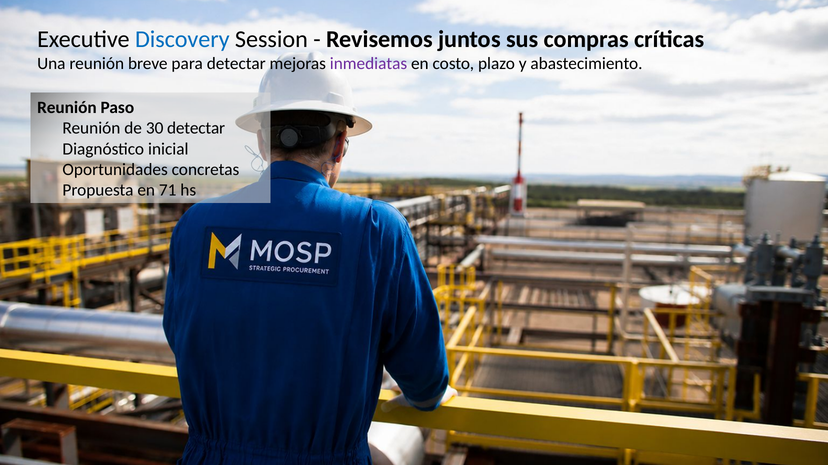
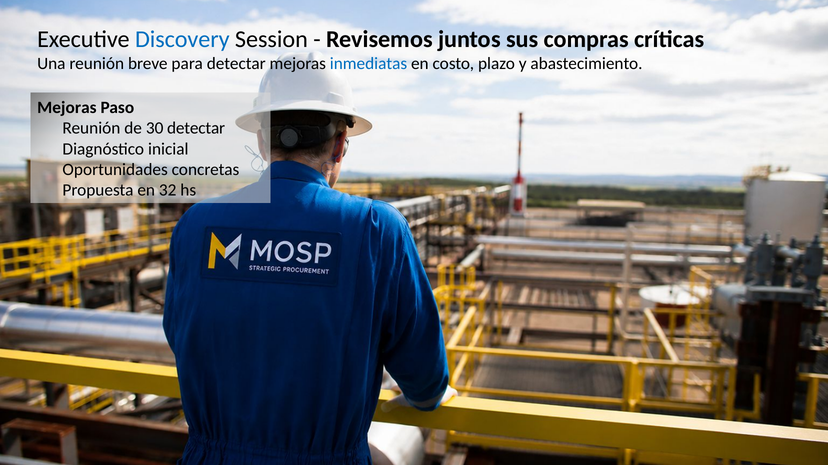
inmediatas colour: purple -> blue (368, 63)
Reunión: Reunión -> Mejoras (67, 108)
71: 71 -> 32 (168, 191)
